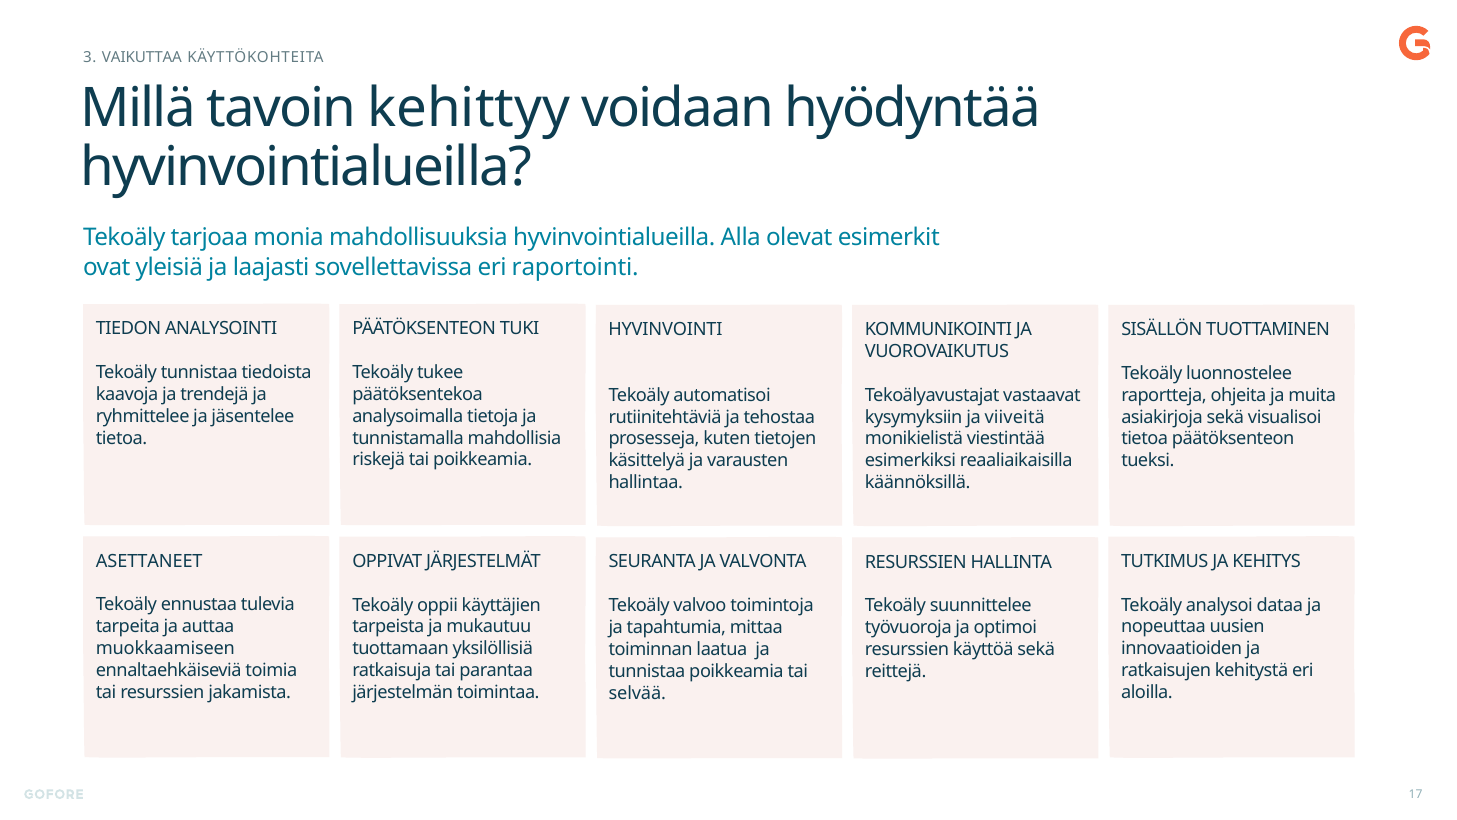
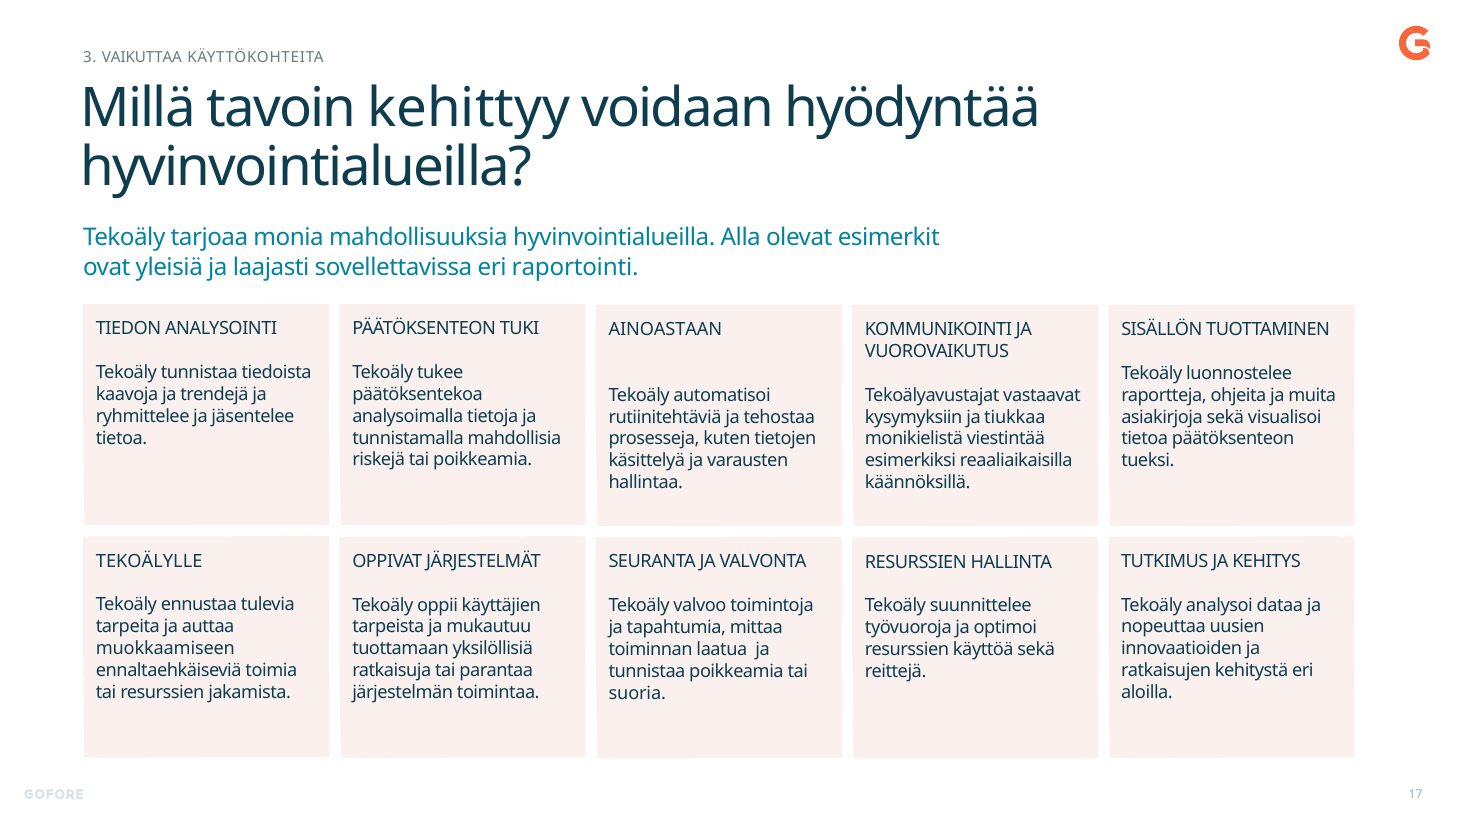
HYVINVOINTI: HYVINVOINTI -> AINOASTAAN (665, 329)
viiveitä: viiveitä -> tiukkaa (1015, 417)
ASETTANEET: ASETTANEET -> TEKOÄLYLLE (149, 561)
selvää: selvää -> suoria (637, 693)
